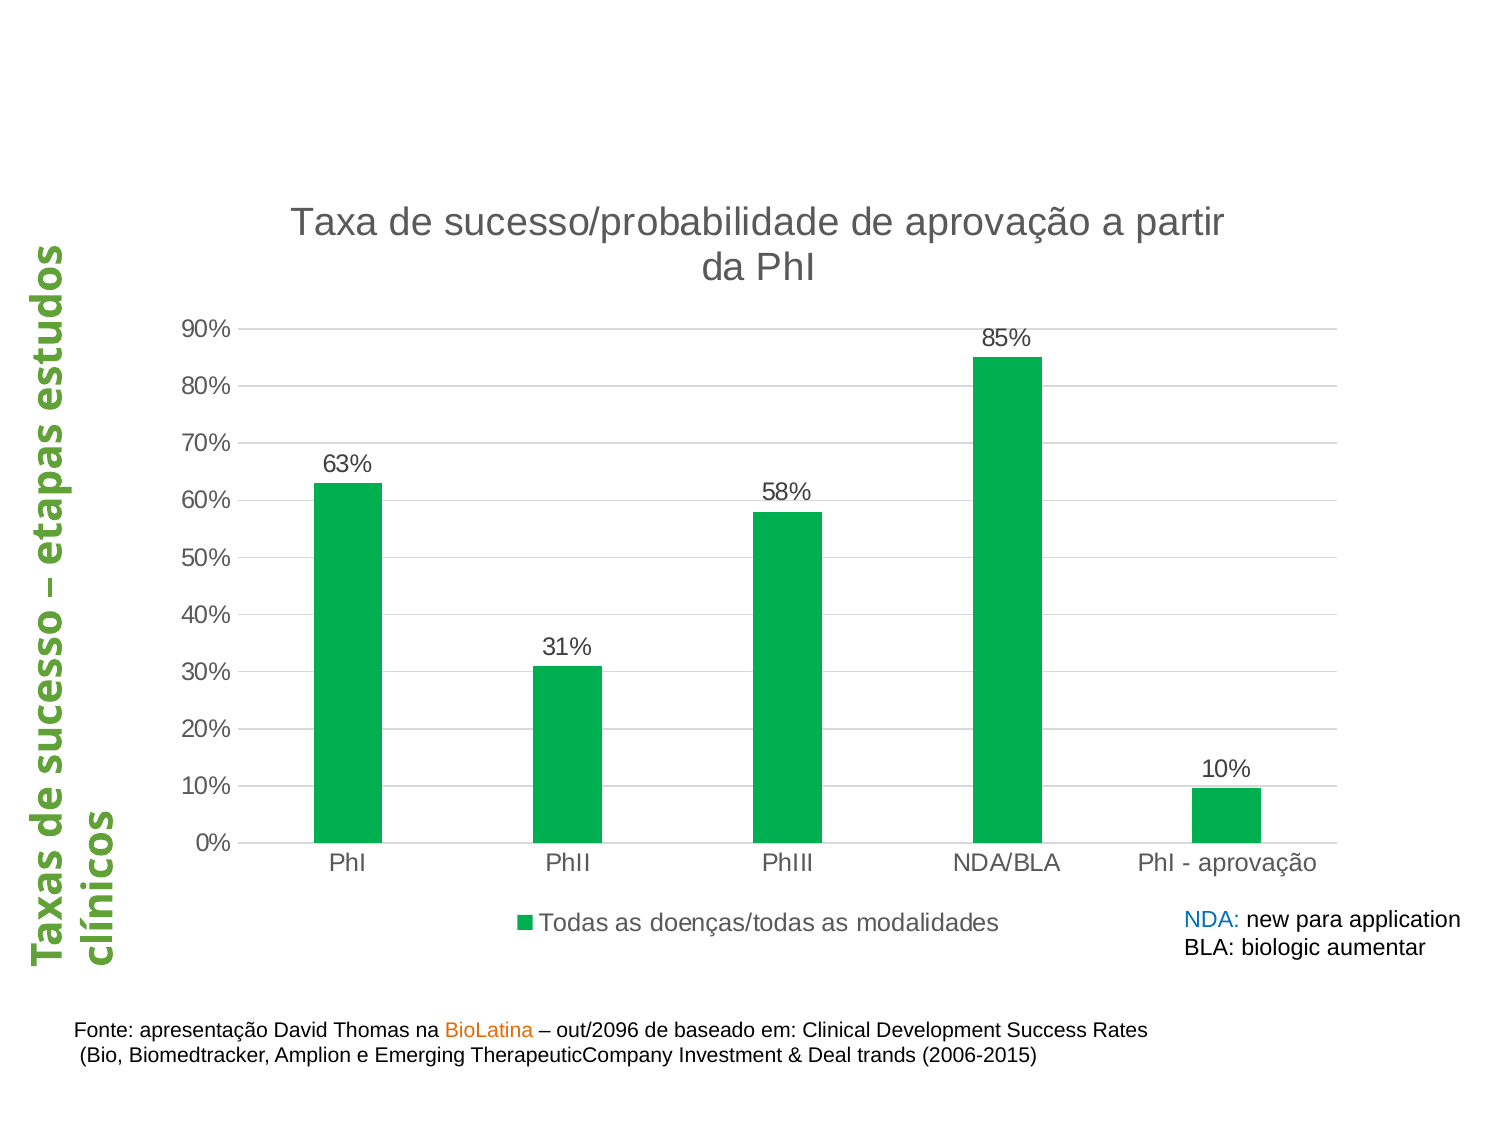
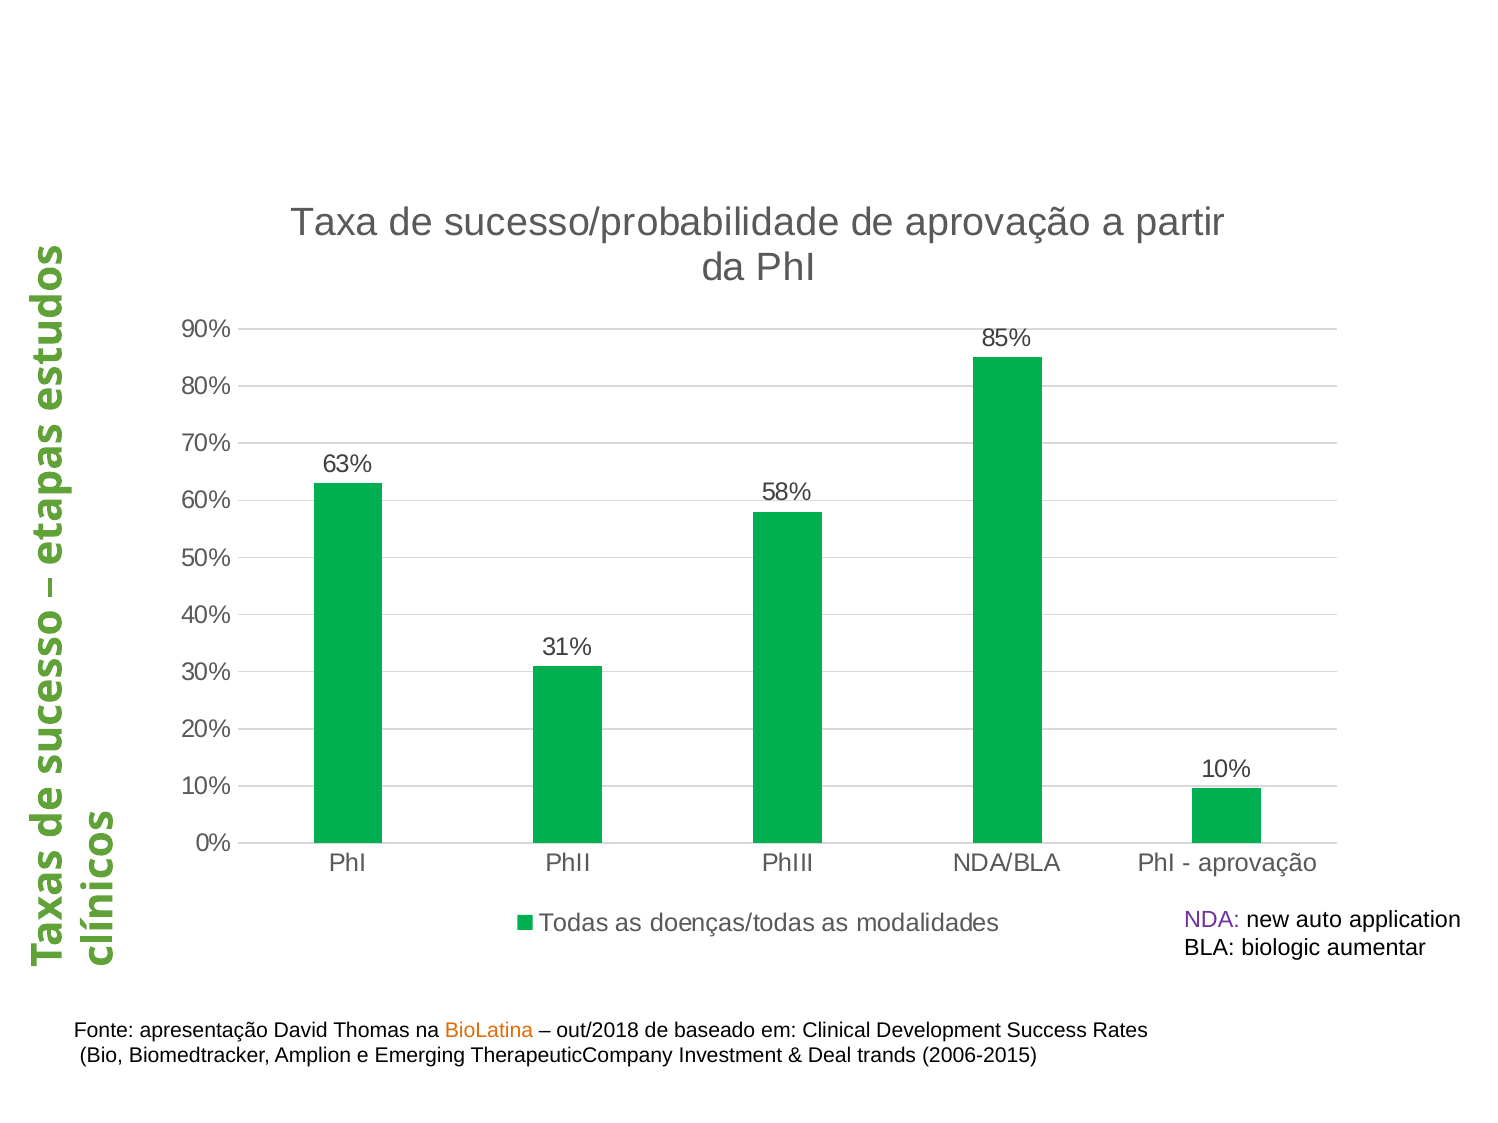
NDA colour: blue -> purple (1212, 920)
para: para -> auto (1319, 920)
out/2096: out/2096 -> out/2018 (598, 1031)
